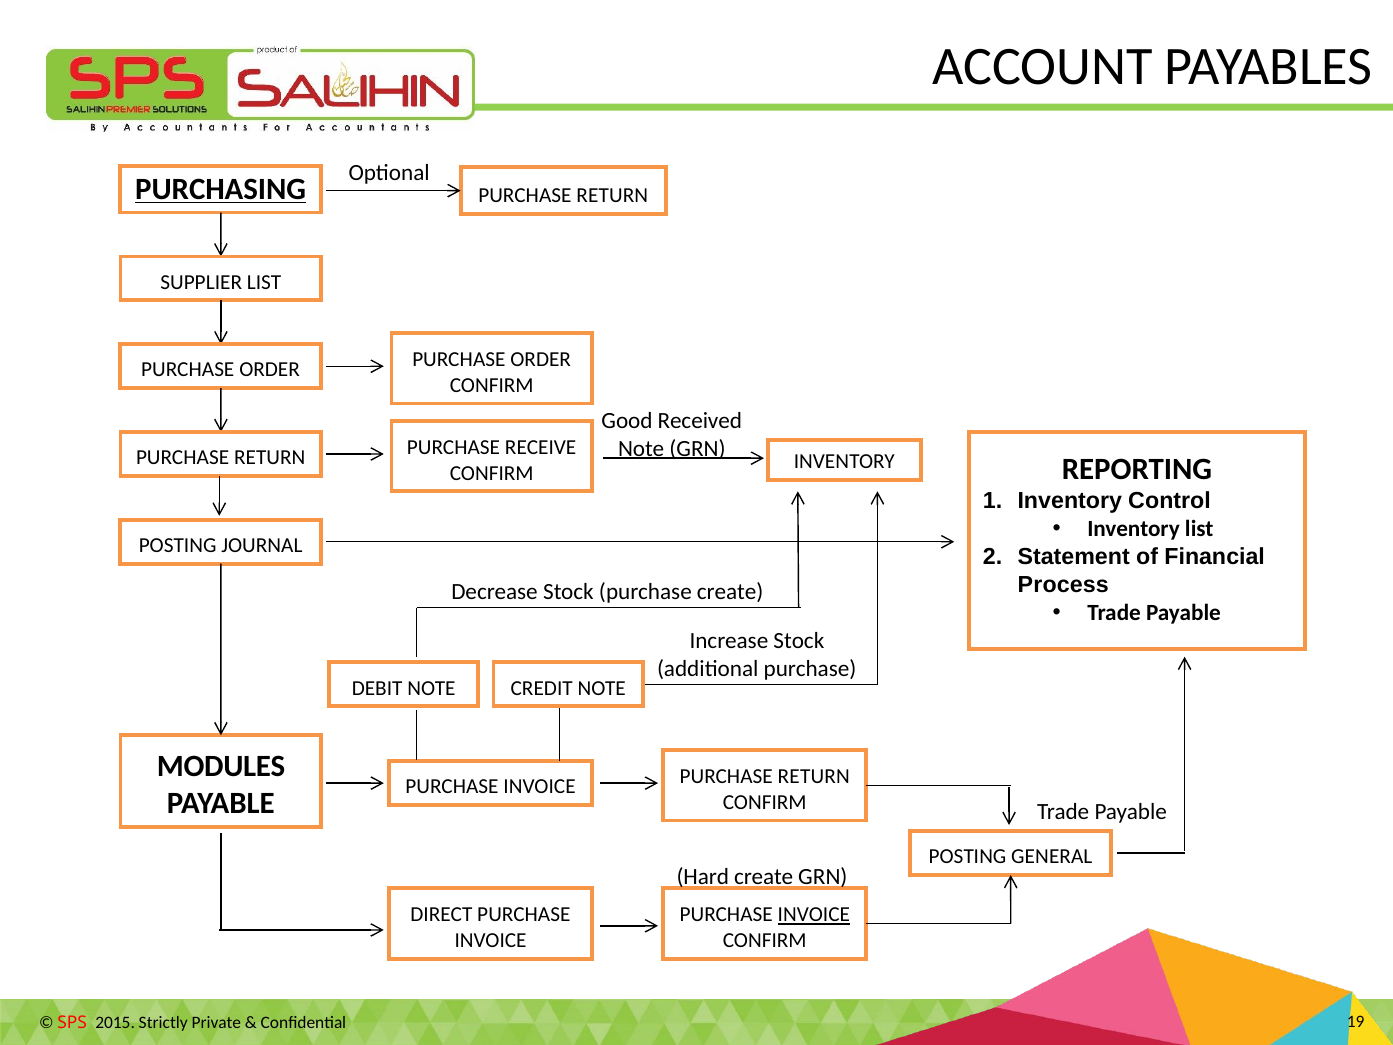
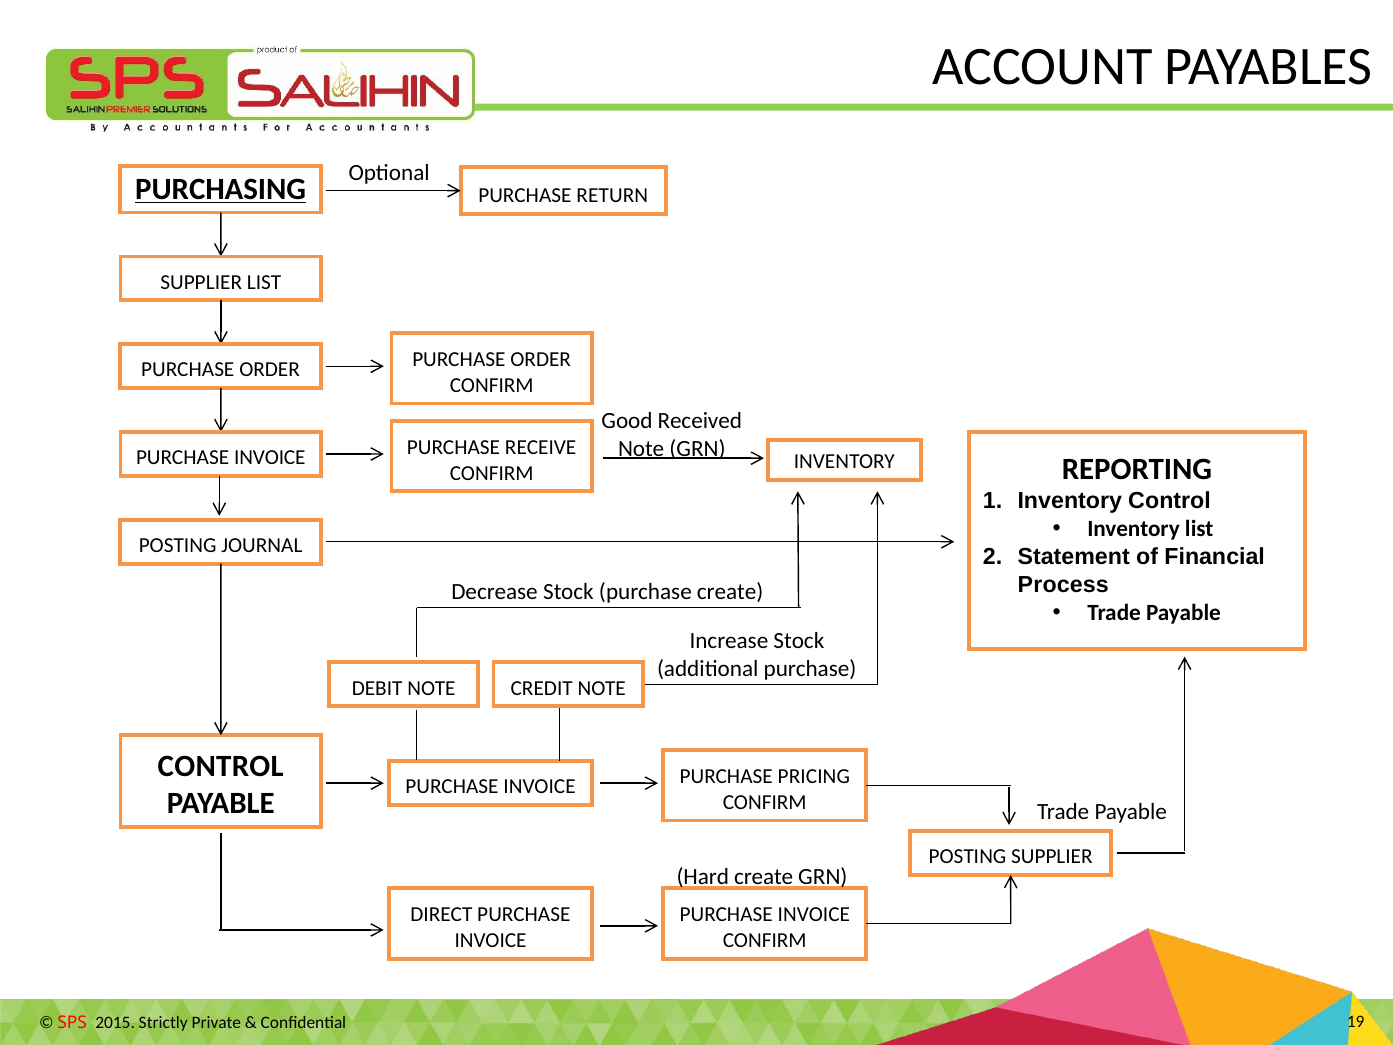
RETURN: RETURN -> INVOICE (270, 457)
MODULES: MODULES -> CONTROL (221, 766)
INVOICE PURCHASE RETURN: RETURN -> PRICING (814, 777)
POSTING GENERAL: GENERAL -> SUPPLIER (1052, 857)
INVOICE underline: present -> none (814, 915)
